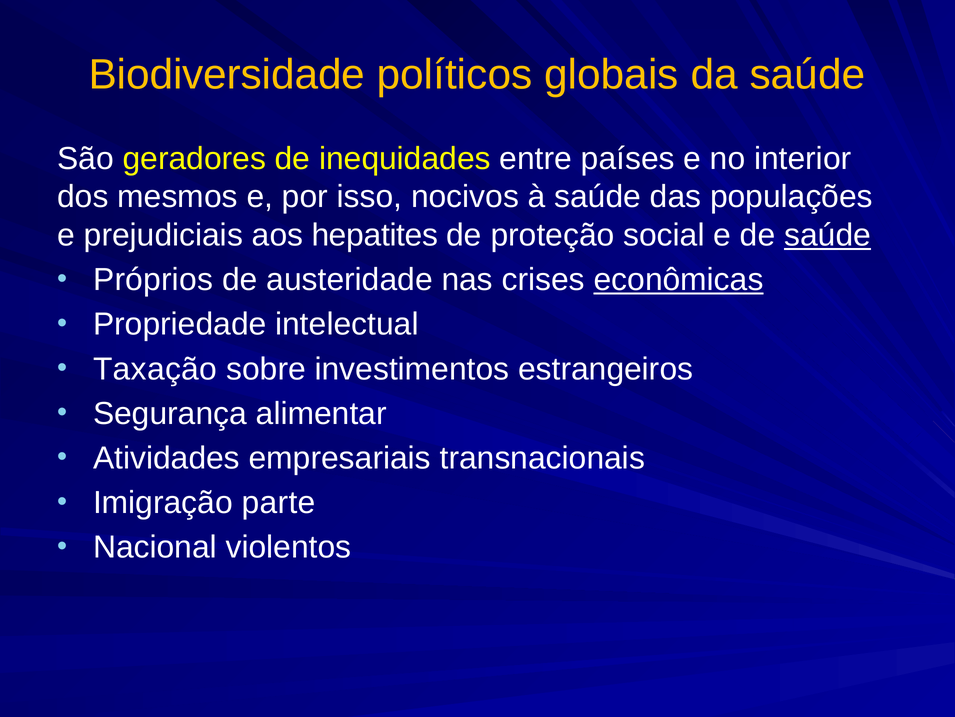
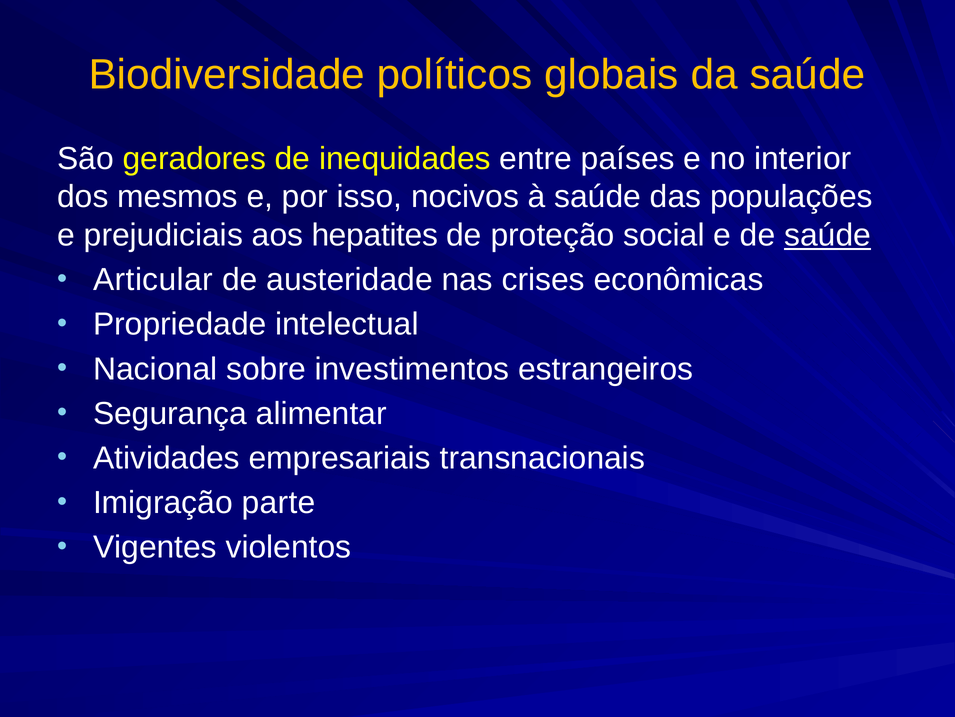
Próprios: Próprios -> Articular (153, 280)
econômicas underline: present -> none (679, 280)
Taxação: Taxação -> Nacional (155, 369)
Nacional: Nacional -> Vigentes (155, 547)
